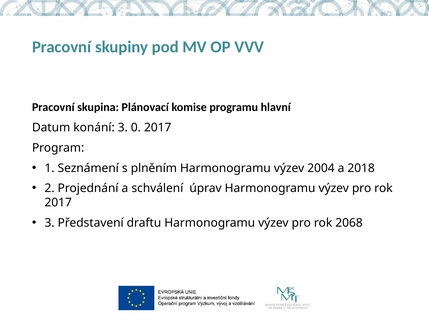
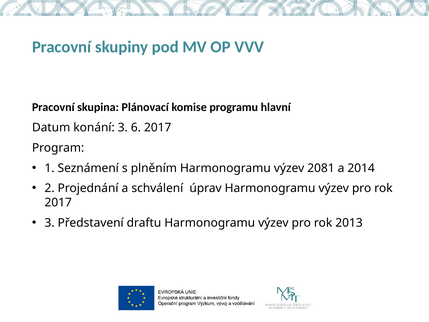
0: 0 -> 6 (136, 127)
2004: 2004 -> 2081 (321, 168)
2018: 2018 -> 2014 (361, 168)
2068: 2068 -> 2013 (349, 223)
